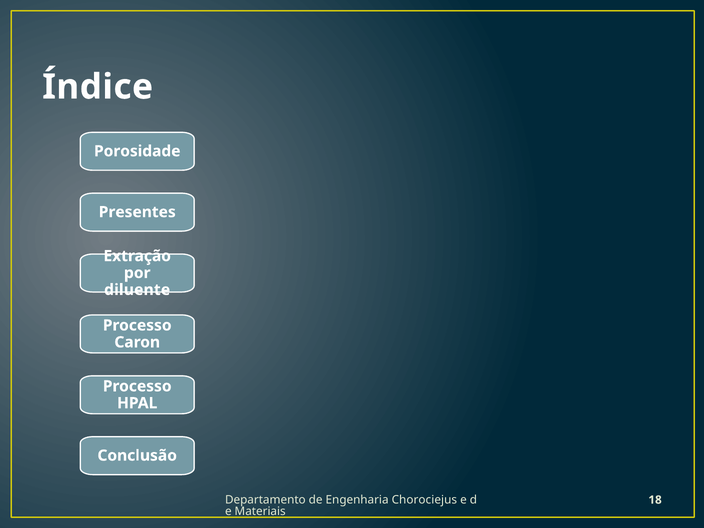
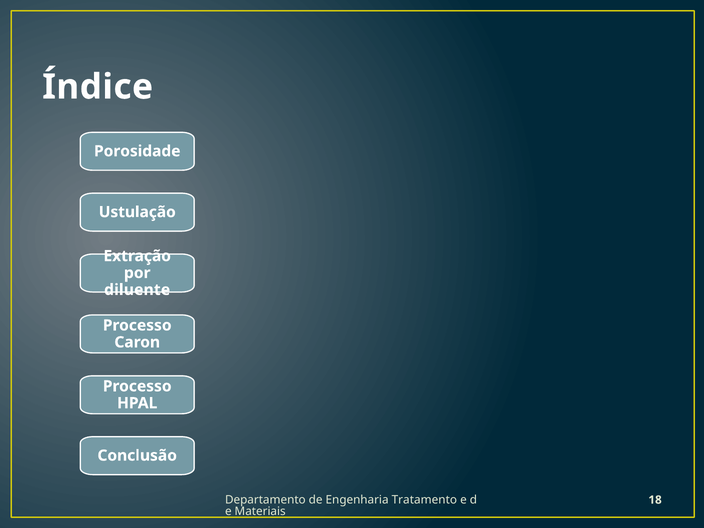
Presentes: Presentes -> Ustulação (137, 212)
Chorociejus: Chorociejus -> Tratamento (424, 500)
